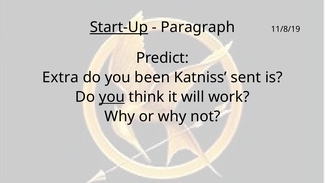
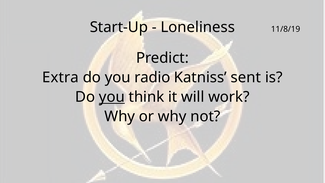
Start-Up underline: present -> none (119, 27)
Paragraph: Paragraph -> Loneliness (198, 27)
been: been -> radio (152, 77)
